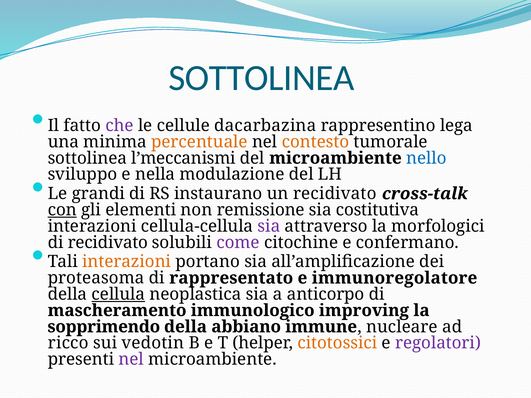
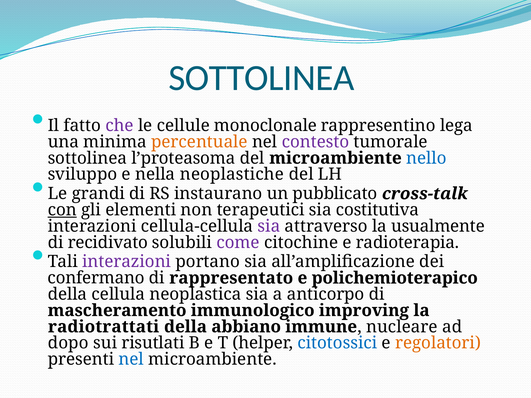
dacarbazina: dacarbazina -> monoclonale (265, 126)
contesto colour: orange -> purple (315, 142)
l’meccanismi: l’meccanismi -> l’proteasoma (183, 158)
modulazione: modulazione -> neoplastiche (232, 174)
un recidivato: recidivato -> pubblicato (335, 194)
remissione: remissione -> terapeutici (261, 210)
morfologici: morfologici -> usualmente (438, 226)
confermano: confermano -> radioterapia (407, 243)
interazioni colour: orange -> purple (127, 262)
proteasoma: proteasoma -> confermano (96, 278)
immunoregolatore: immunoregolatore -> polichemioterapico (395, 278)
cellula underline: present -> none (118, 294)
sopprimendo: sopprimendo -> radiotrattati (104, 327)
ricco: ricco -> dopo (68, 343)
vedotin: vedotin -> risutlati (153, 343)
citotossici colour: orange -> blue (337, 343)
regolatori colour: purple -> orange (438, 343)
nel colour: purple -> blue (131, 359)
